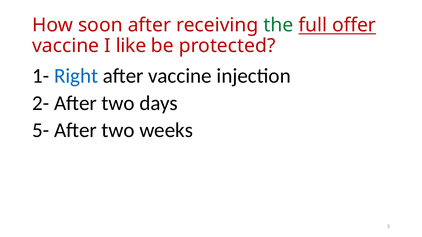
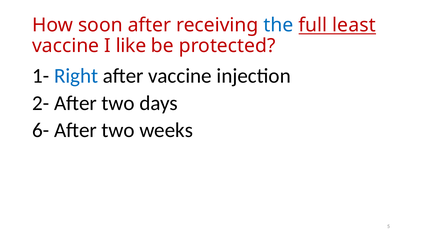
the colour: green -> blue (278, 25)
offer: offer -> least (354, 25)
5-: 5- -> 6- (41, 130)
